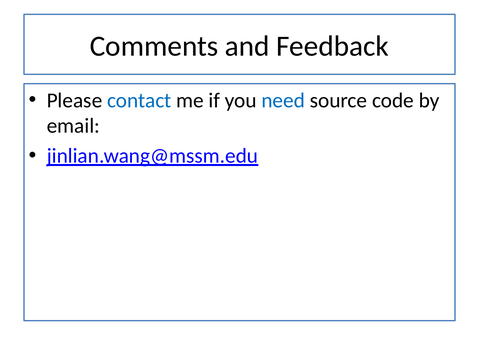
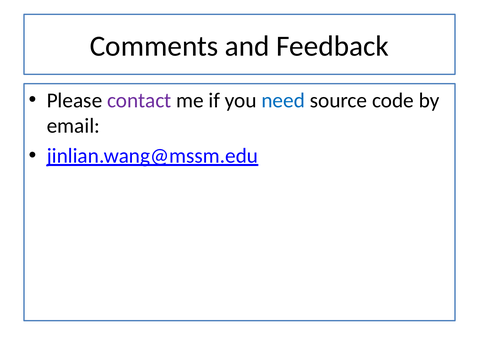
contact colour: blue -> purple (139, 100)
